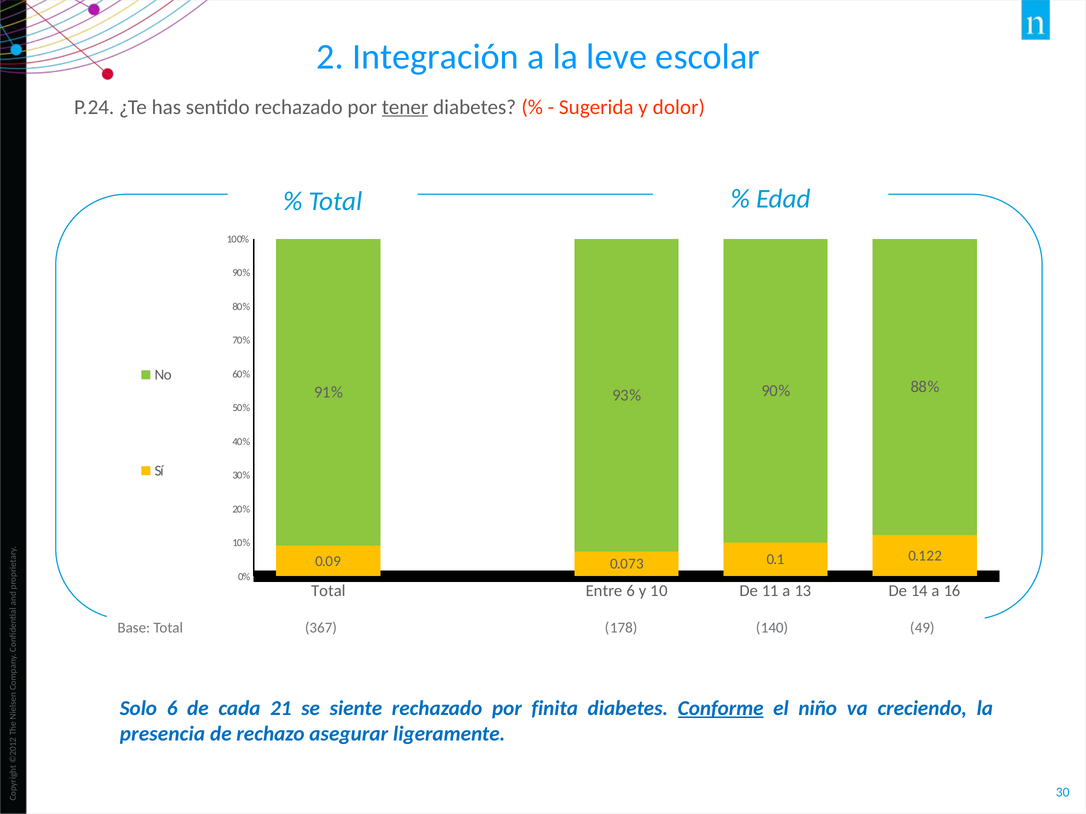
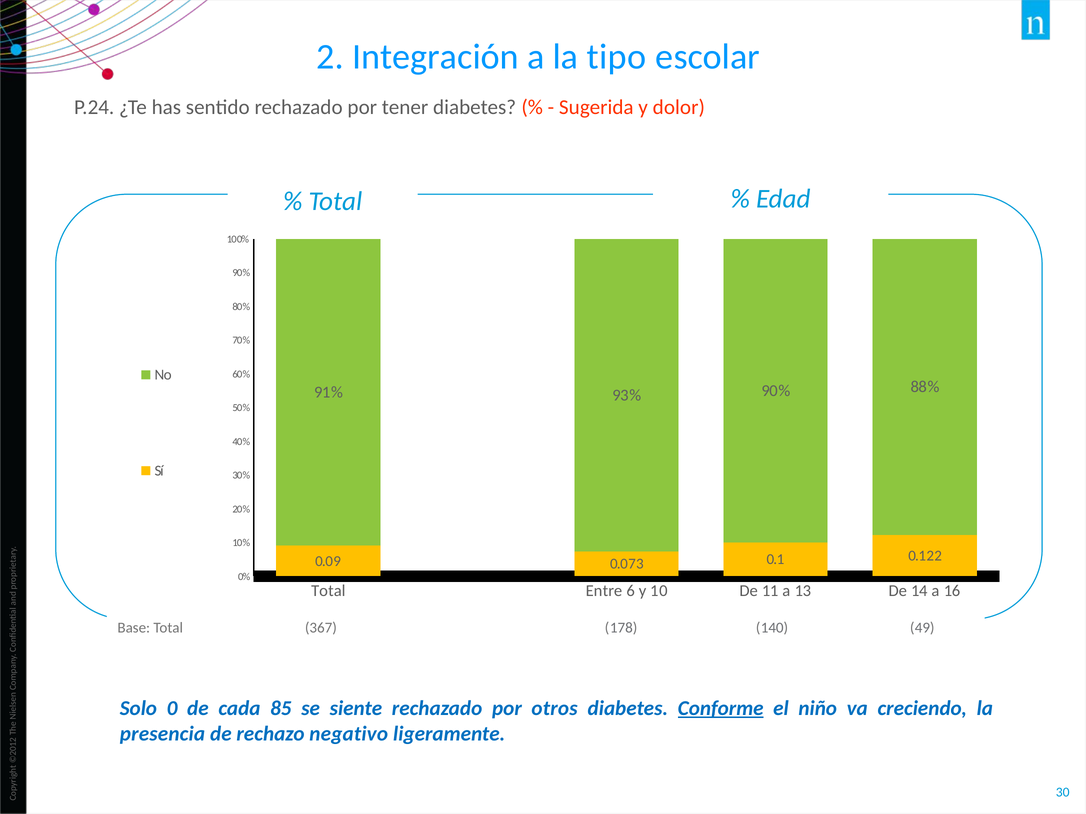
leve: leve -> tipo (617, 57)
tener underline: present -> none (405, 107)
Solo 6: 6 -> 0 (172, 709)
21: 21 -> 85 (281, 709)
finita: finita -> otros (555, 709)
asegurar: asegurar -> negativo (349, 734)
